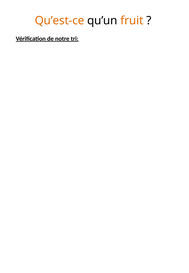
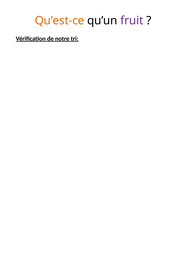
fruit colour: orange -> purple (132, 20)
